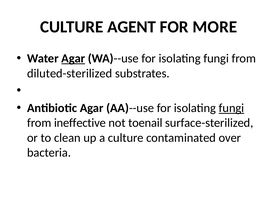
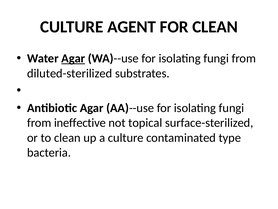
FOR MORE: MORE -> CLEAN (215, 27)
fungi underline: present -> none (231, 108)
toenail: toenail -> topical (145, 123)
over: over -> type (230, 137)
